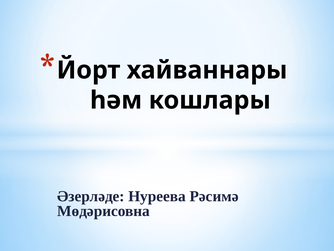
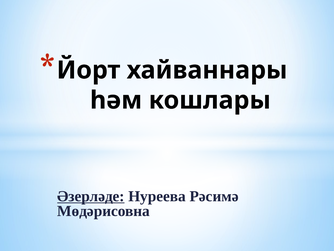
Әзерләде underline: none -> present (91, 196)
